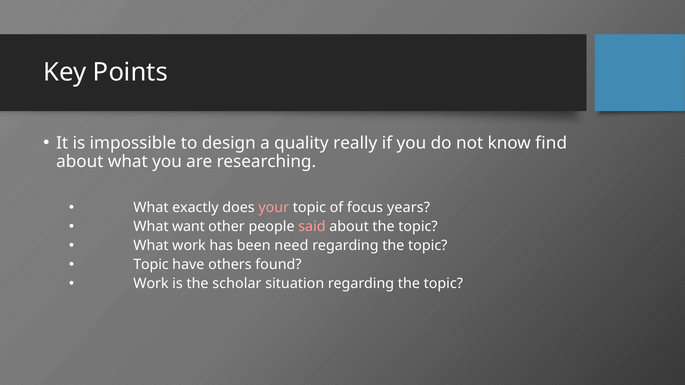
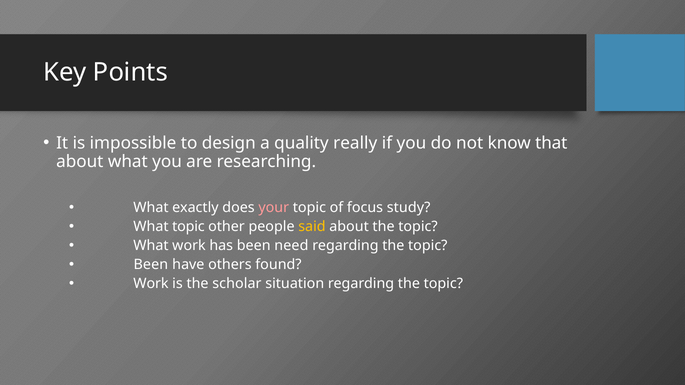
find: find -> that (551, 143)
years: years -> study (409, 208)
What want: want -> topic (188, 227)
said colour: pink -> yellow (312, 227)
Topic: Topic -> Been (151, 265)
